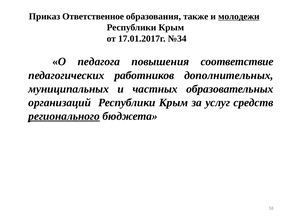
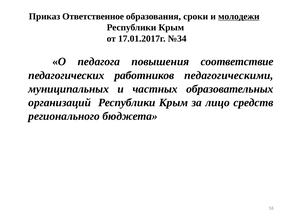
также: также -> сроки (196, 16)
дополнительных: дополнительных -> педагогическими (229, 75)
услуг: услуг -> лицо (218, 103)
регионального underline: present -> none (64, 116)
